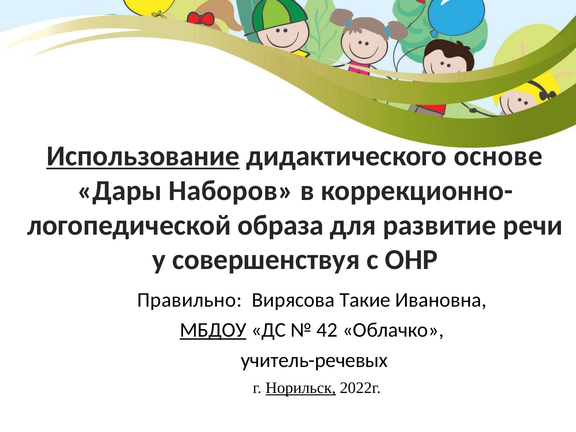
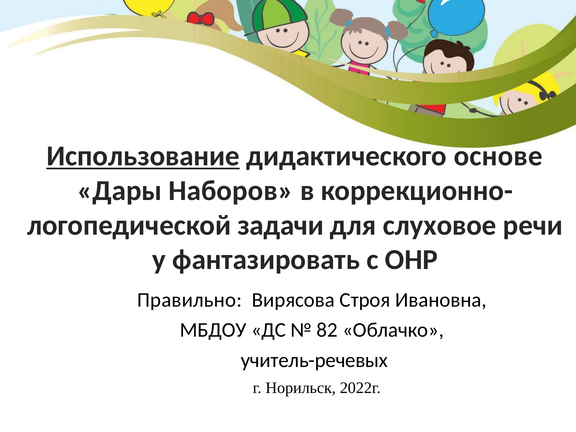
образа: образа -> задачи (281, 225)
развитие: развитие -> слуховое (440, 225)
совершенствуя: совершенствуя -> фантазировать (266, 260)
Такие: Такие -> Строя (365, 300)
МБДОУ underline: present -> none (213, 330)
42: 42 -> 82 (327, 330)
Норильск underline: present -> none (301, 388)
